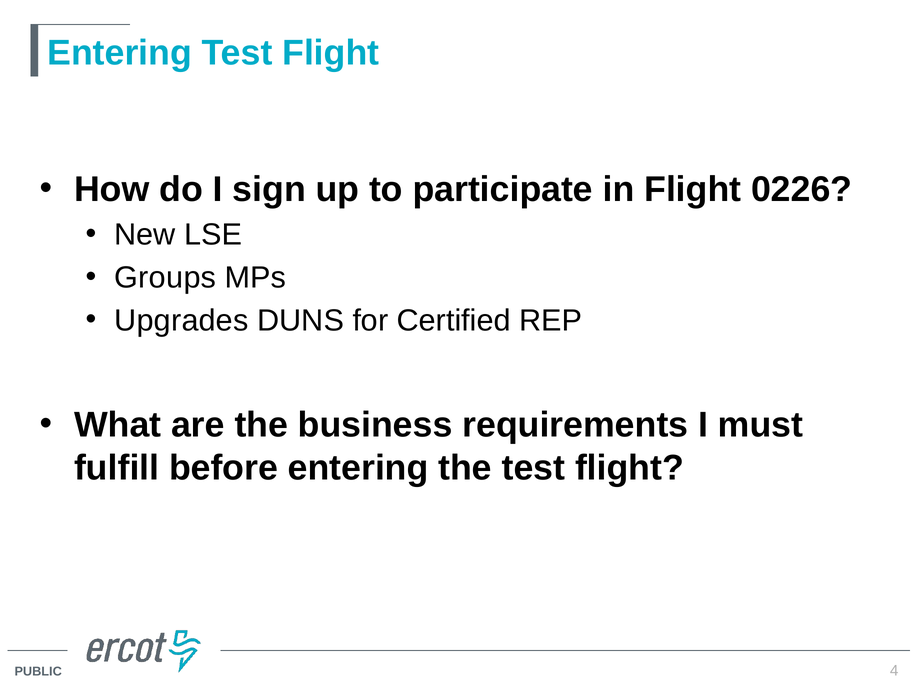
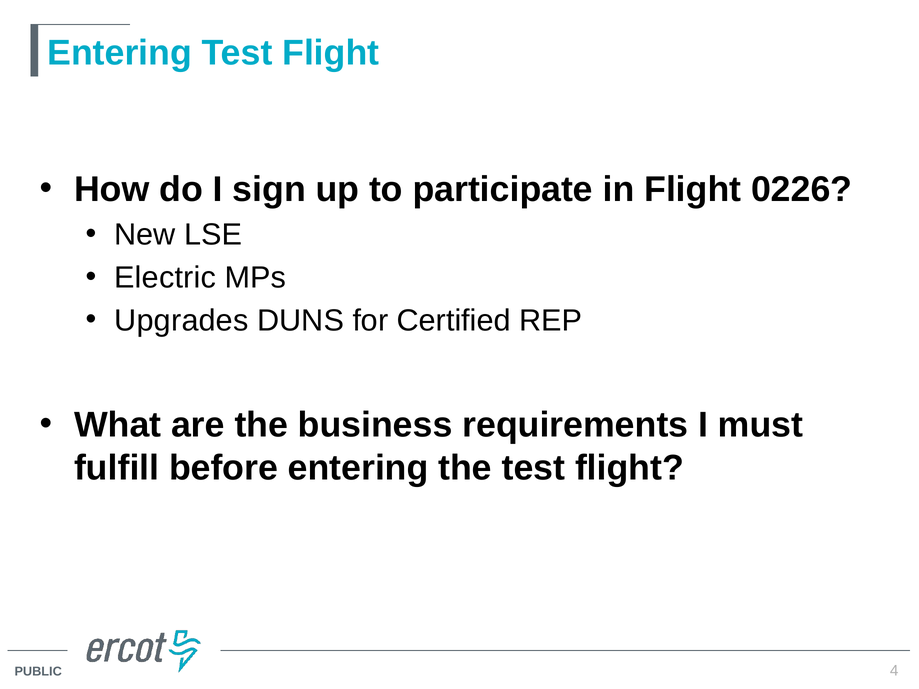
Groups: Groups -> Electric (165, 278)
